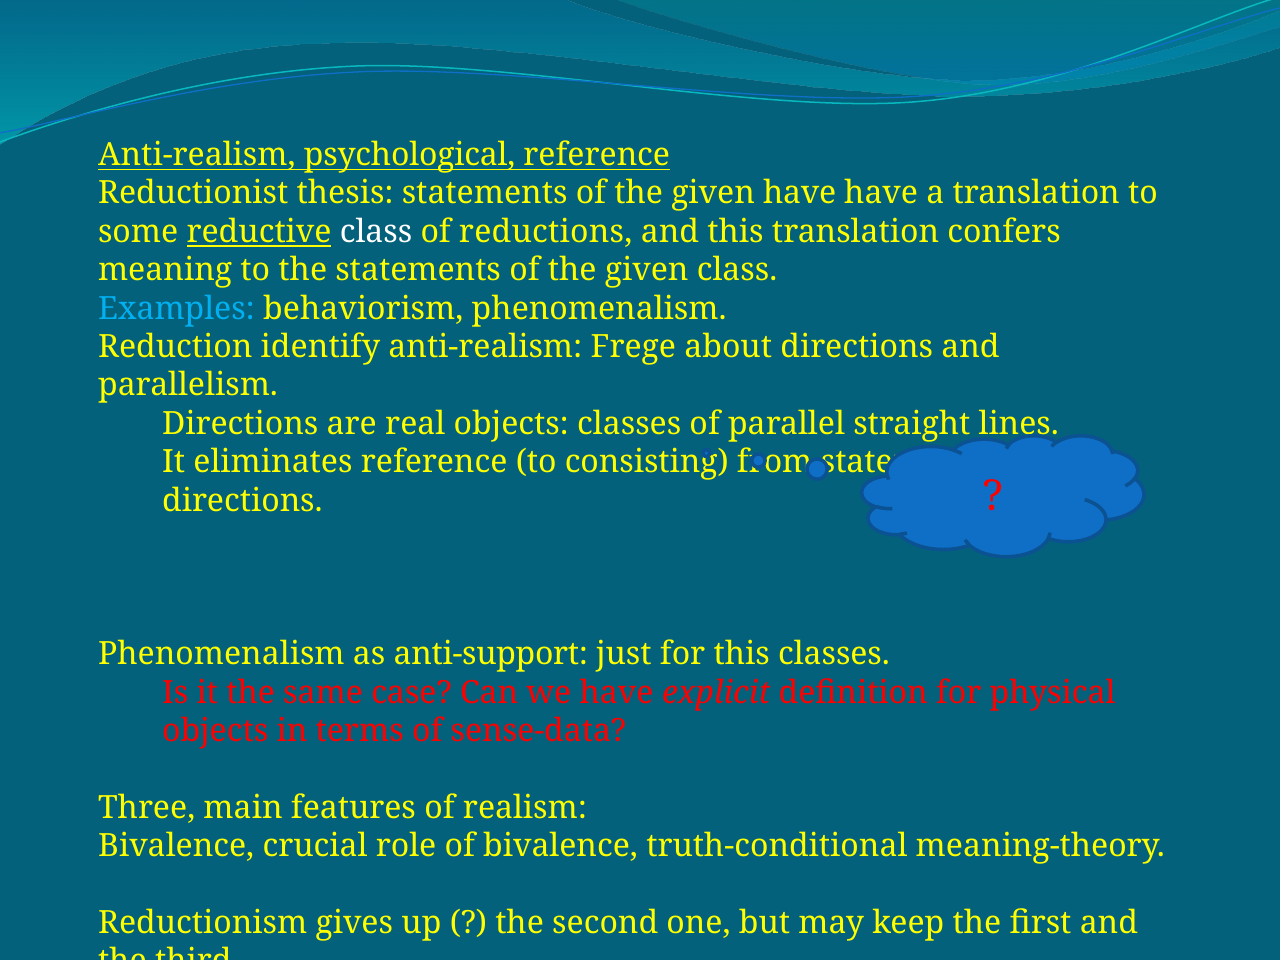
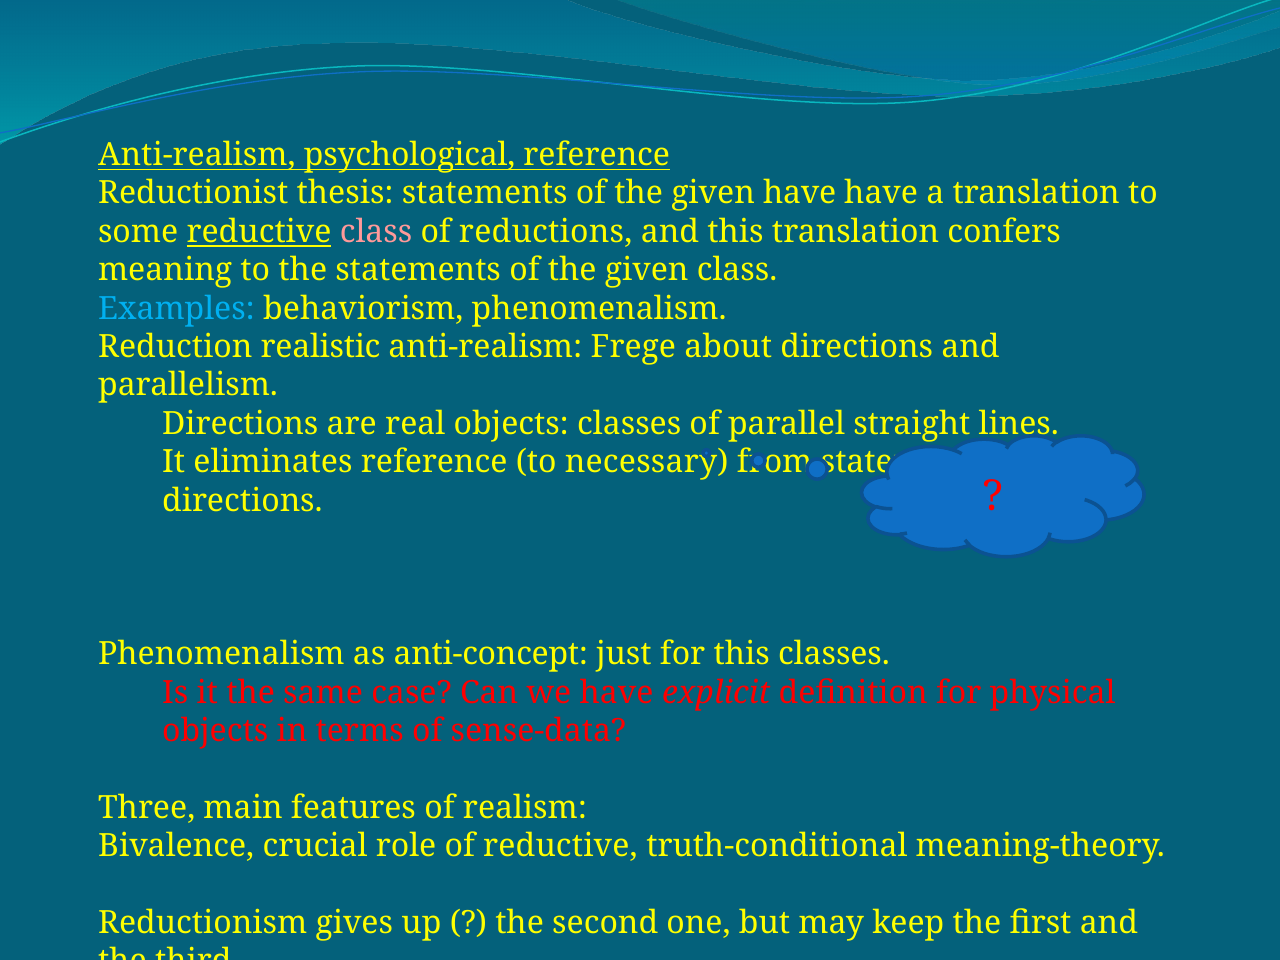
class colour: white -> pink (376, 232)
identify: identify -> realistic (321, 347)
consisting: consisting -> necessary (647, 462)
anti-support: anti-support -> anti-concept (491, 654)
of bivalence: bivalence -> reductive (560, 846)
